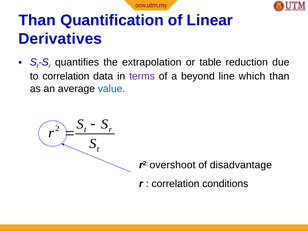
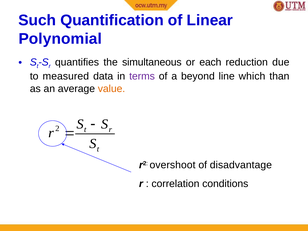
Than: Than -> Such (37, 20)
Derivatives: Derivatives -> Polynomial (60, 39)
extrapolation: extrapolation -> simultaneous (152, 62)
table: table -> each (210, 62)
to correlation: correlation -> measured (66, 76)
value colour: blue -> orange (112, 89)
